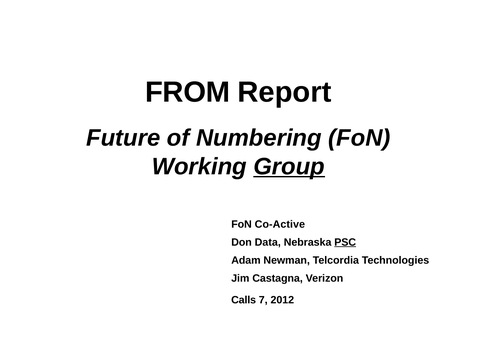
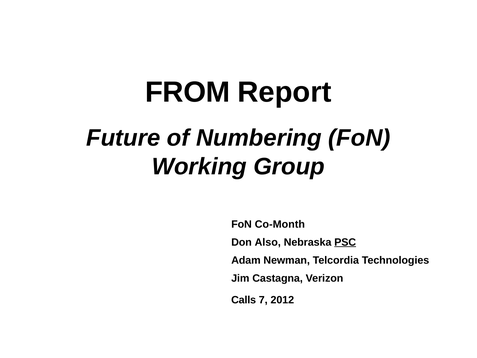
Group underline: present -> none (289, 166)
Co-Active: Co-Active -> Co-Month (280, 224)
Data: Data -> Also (268, 242)
